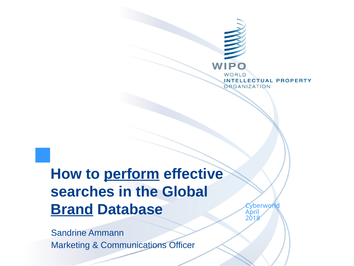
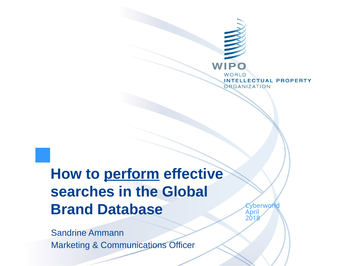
Brand underline: present -> none (72, 209)
